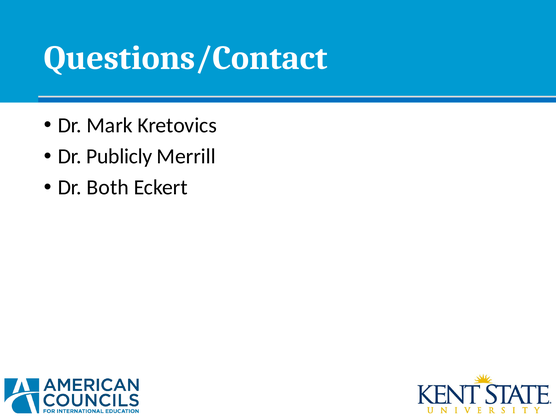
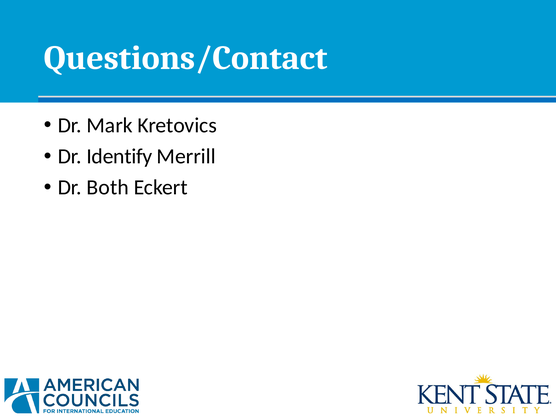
Publicly: Publicly -> Identify (119, 156)
